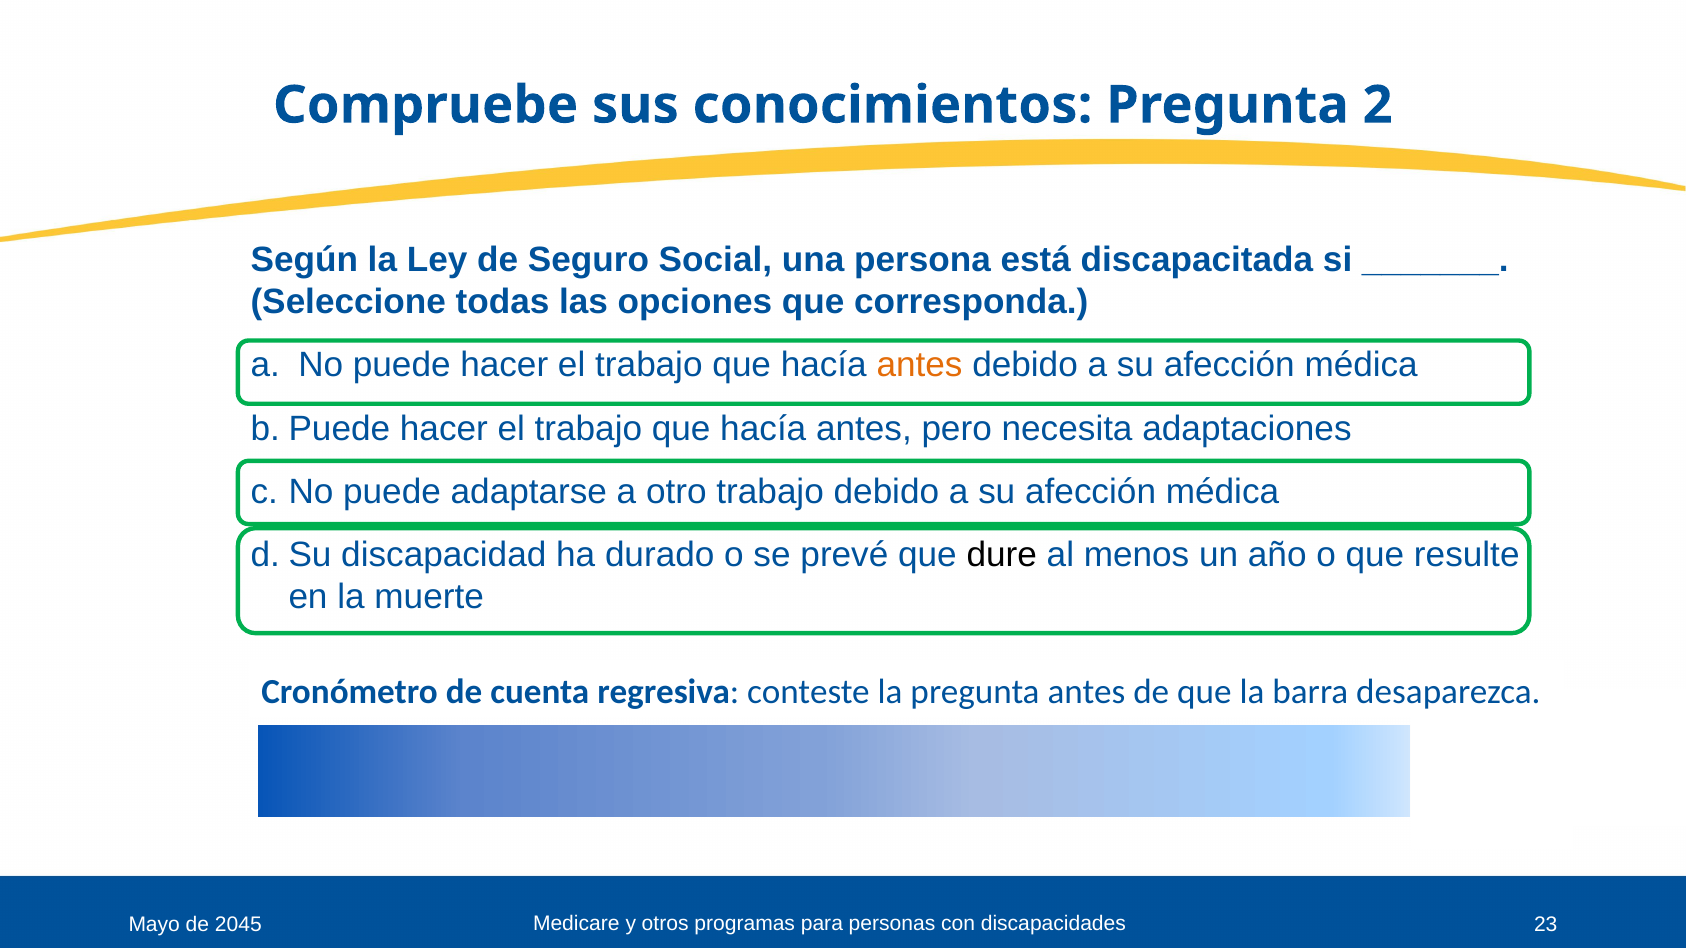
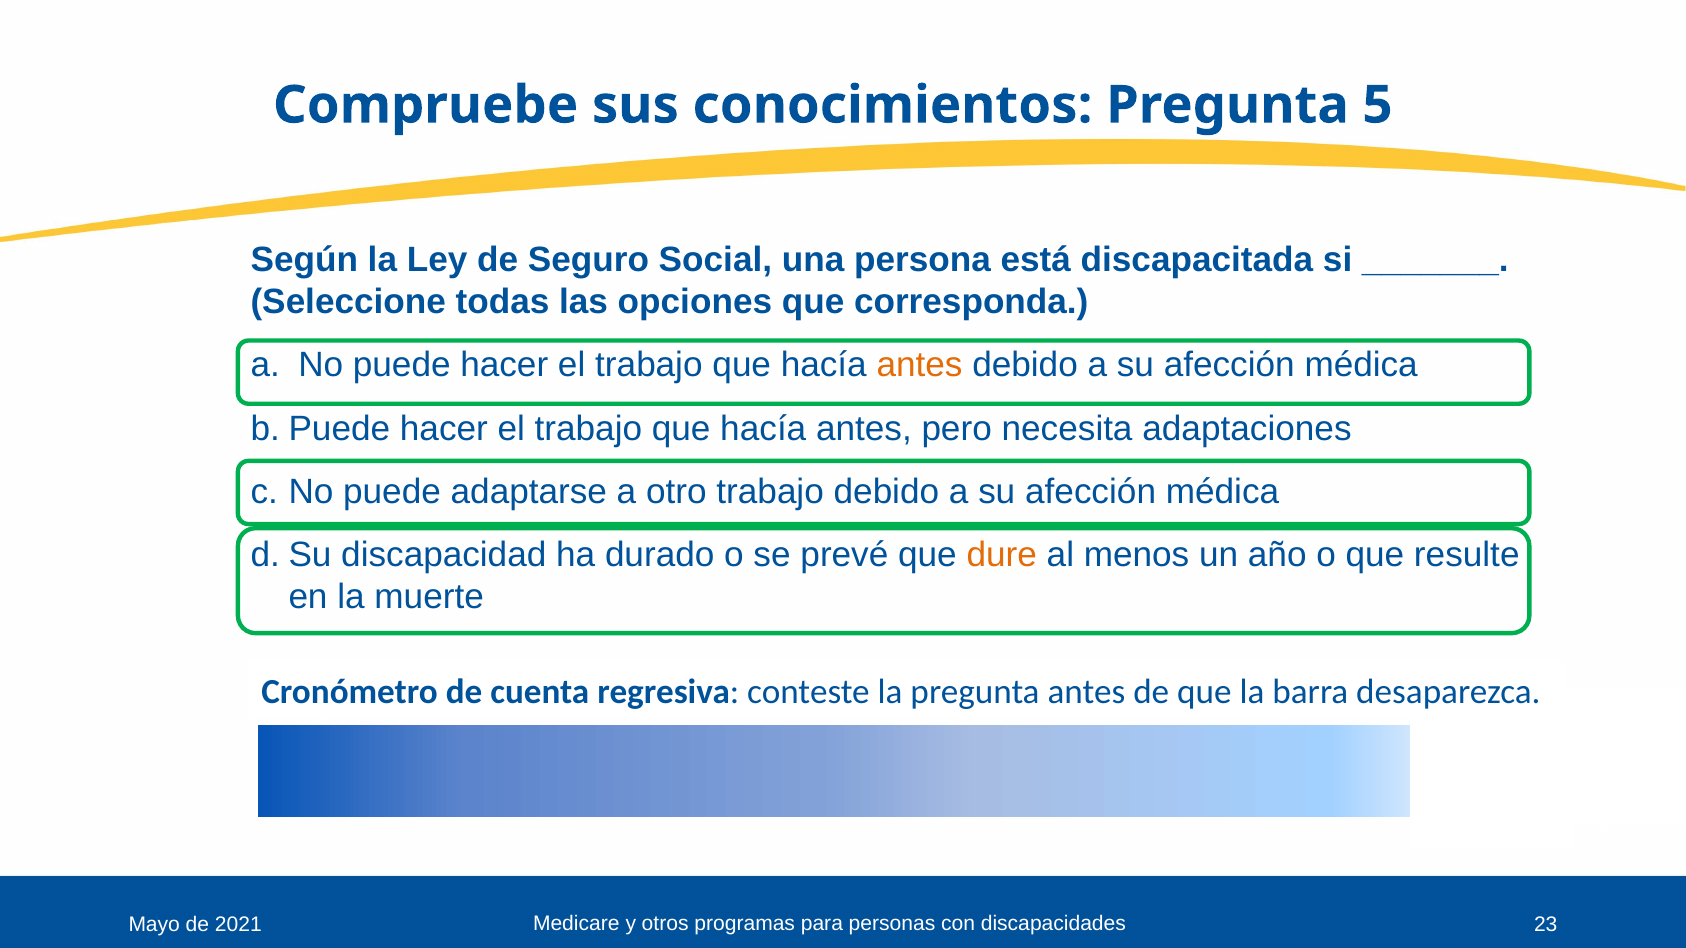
2: 2 -> 5 (1377, 105)
dure colour: black -> orange (1002, 555)
2045: 2045 -> 2021 (238, 924)
